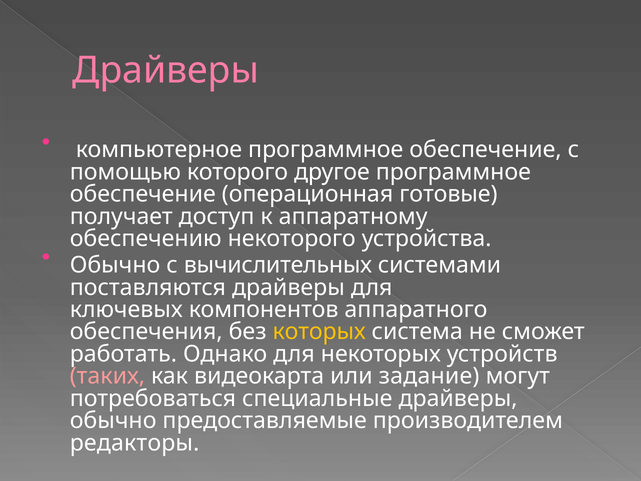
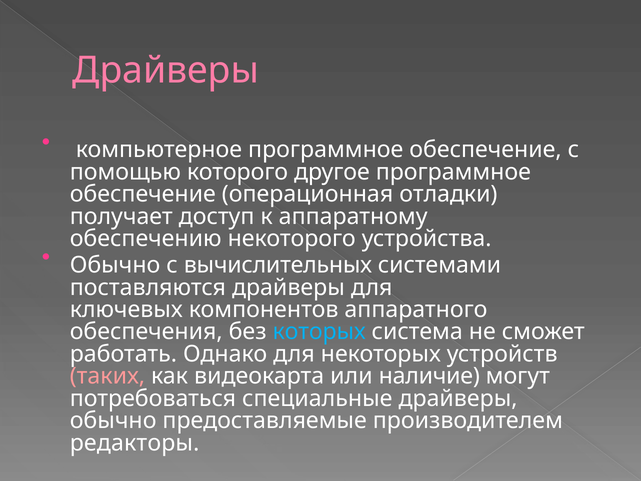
готовые: готовые -> отладки (448, 194)
которых colour: yellow -> light blue (319, 332)
задание: задание -> наличие (429, 376)
